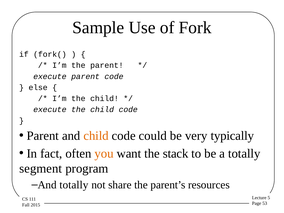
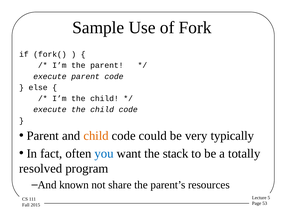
you colour: orange -> blue (104, 153)
segment: segment -> resolved (41, 169)
And totally: totally -> known (74, 185)
